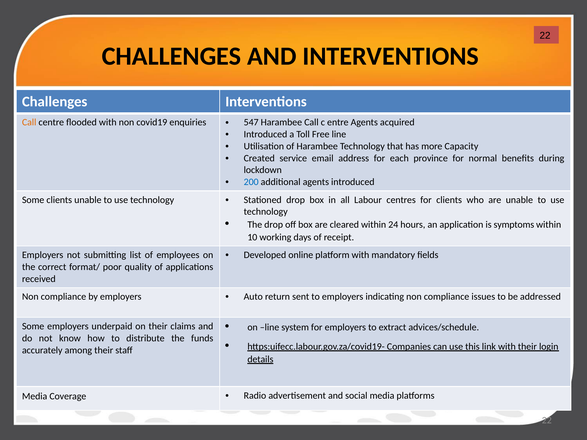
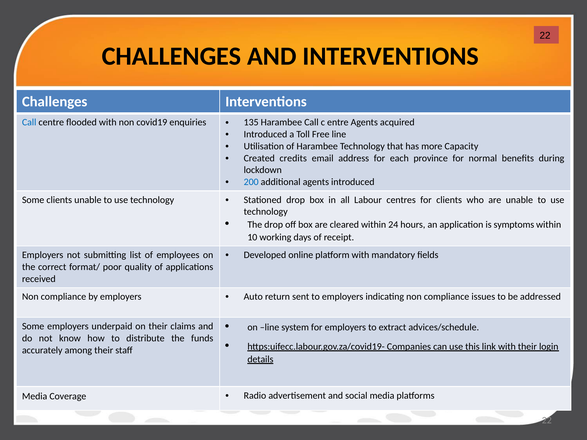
Call colour: orange -> blue (29, 122)
547: 547 -> 135 (251, 122)
service: service -> credits (293, 158)
